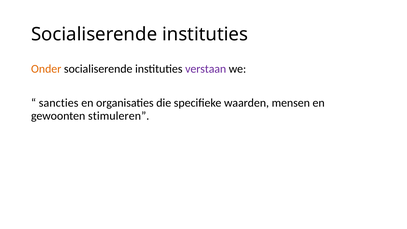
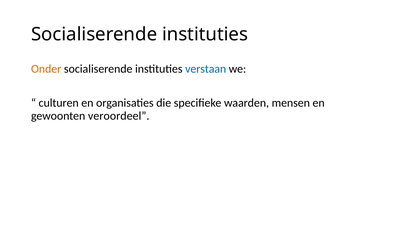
verstaan colour: purple -> blue (206, 69)
sancties: sancties -> culturen (59, 103)
stimuleren: stimuleren -> veroordeel (119, 116)
